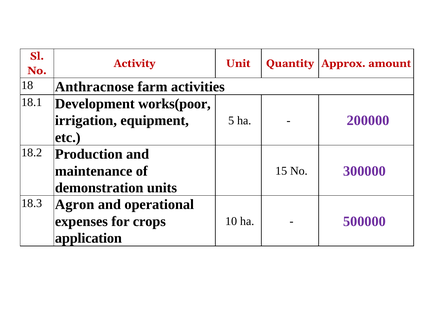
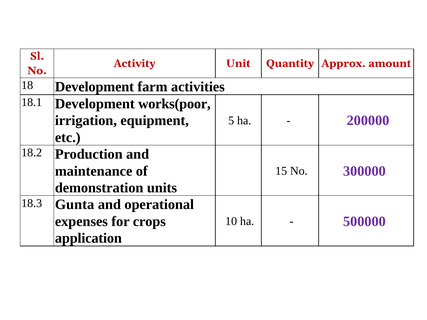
18 Anthracnose: Anthracnose -> Development (94, 87)
Agron: Agron -> Gunta (75, 205)
